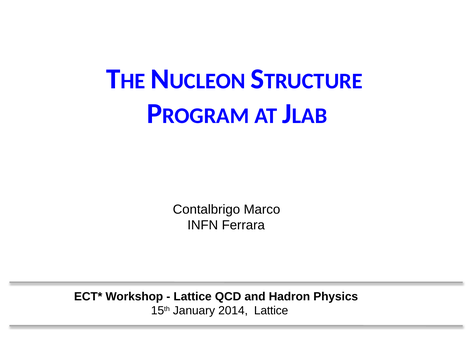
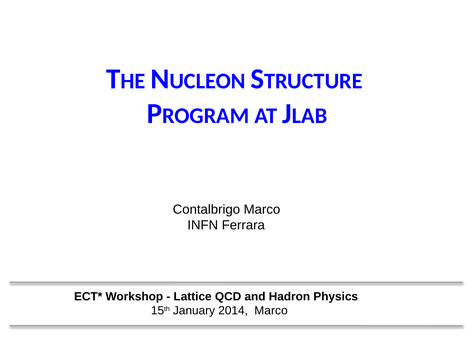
2014 Lattice: Lattice -> Marco (271, 310)
